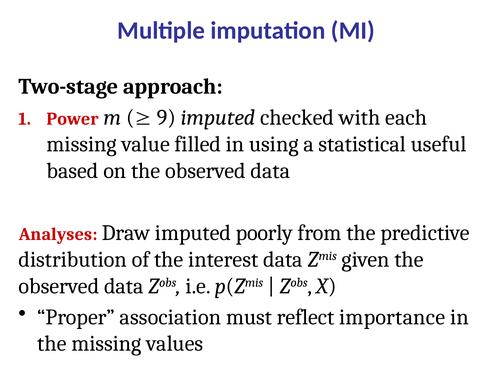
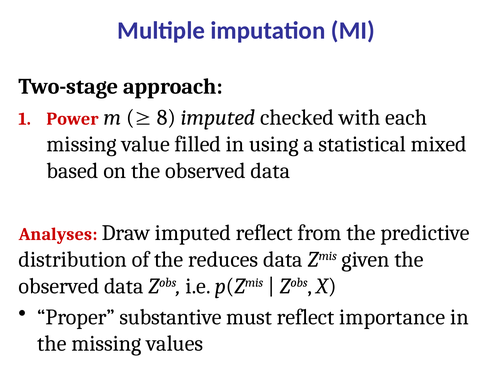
9: 9 -> 8 (166, 117)
useful: useful -> mixed (439, 144)
imputed poorly: poorly -> reflect (264, 233)
interest: interest -> reduces (223, 259)
association: association -> substantive (171, 317)
